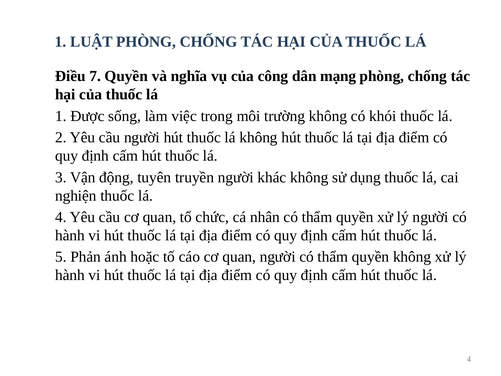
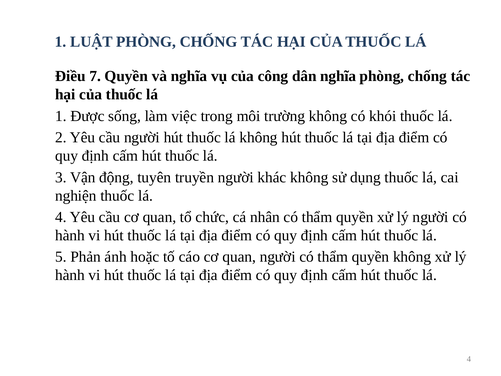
dân mạng: mạng -> nghĩa (338, 76)
